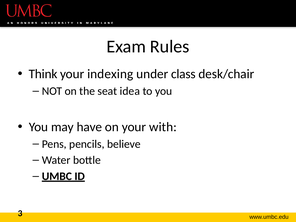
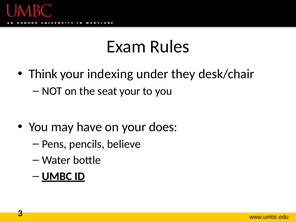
class: class -> they (183, 74)
seat idea: idea -> your (130, 91)
with: with -> does (163, 127)
